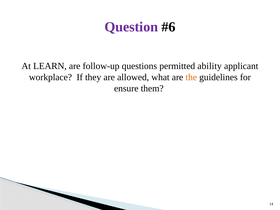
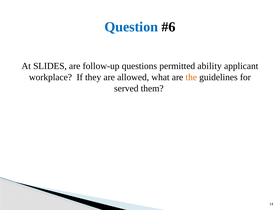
Question colour: purple -> blue (131, 27)
LEARN: LEARN -> SLIDES (50, 66)
ensure: ensure -> served (126, 88)
